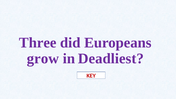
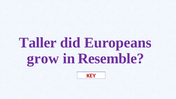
Three: Three -> Taller (38, 43)
Deadliest: Deadliest -> Resemble (111, 58)
